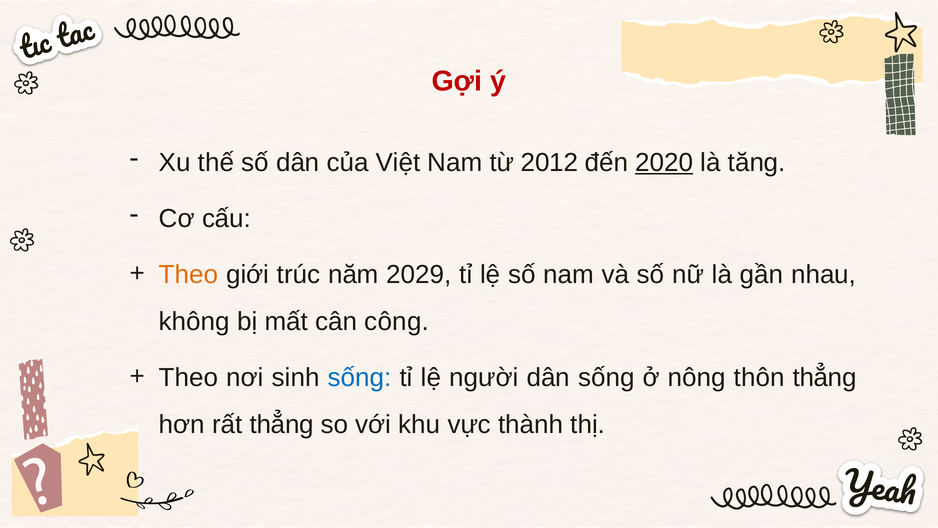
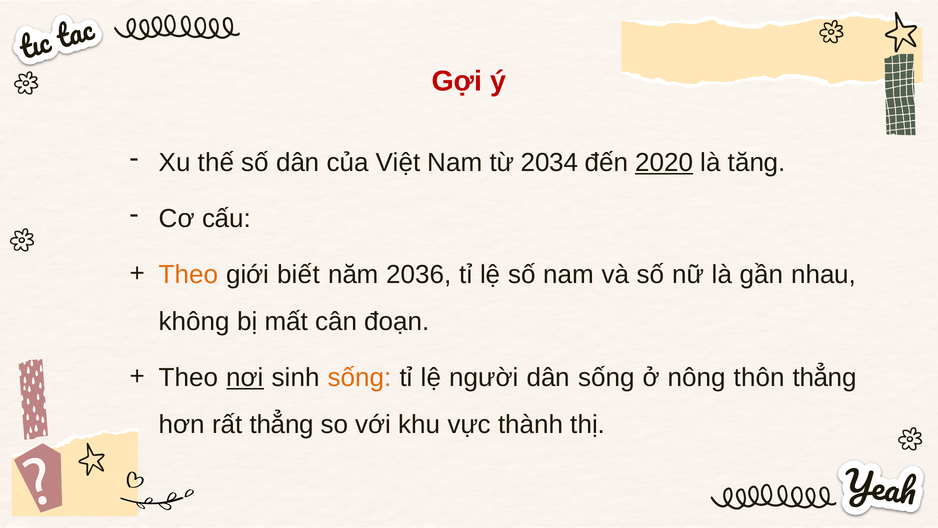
2012: 2012 -> 2034 (550, 163)
trúc: trúc -> biết (298, 275)
2029: 2029 -> 2036 (419, 275)
công: công -> đoạn (397, 321)
nơi underline: none -> present (245, 377)
sống colour: blue -> orange (360, 377)
